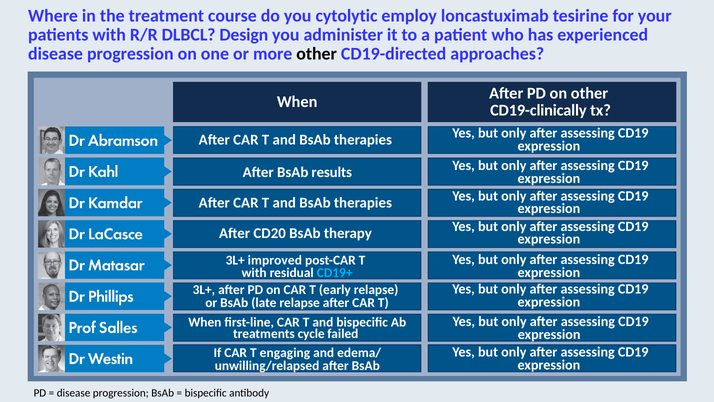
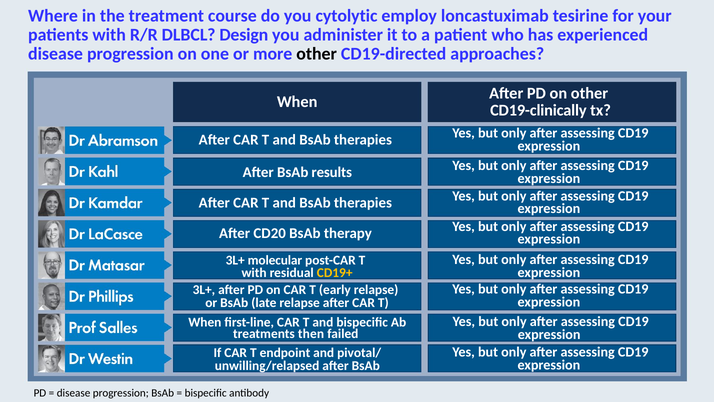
improved: improved -> molecular (275, 260)
CD19+ colour: light blue -> yellow (335, 273)
cycle: cycle -> then (311, 334)
engaging: engaging -> endpoint (285, 352)
edema/: edema/ -> pivotal/ (359, 352)
